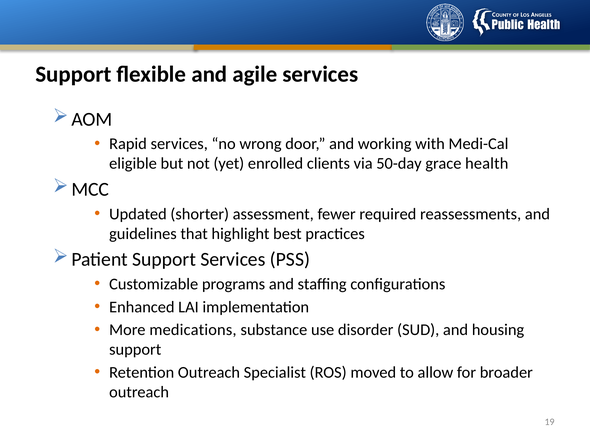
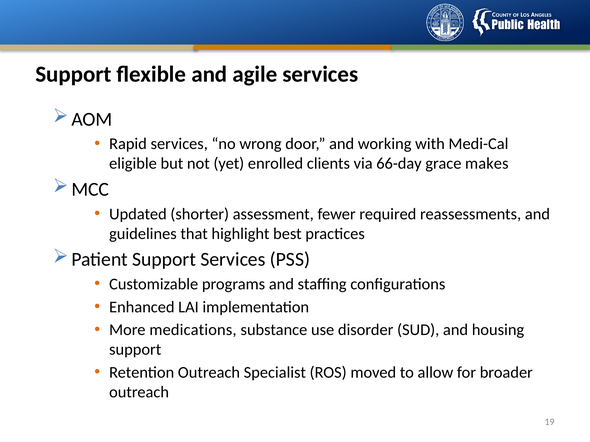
50-day: 50-day -> 66-day (399, 164)
health: health -> makes (487, 164)
